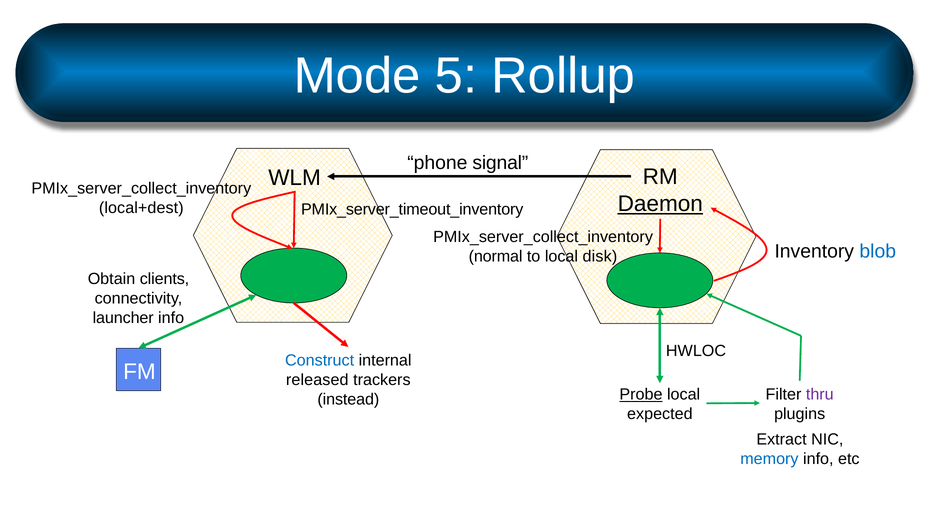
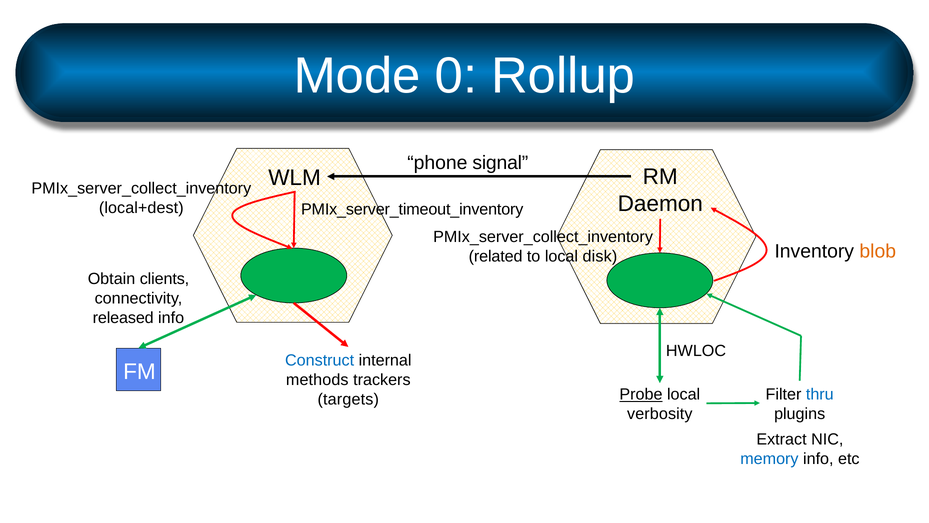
5: 5 -> 0 (456, 76)
Daemon underline: present -> none (660, 204)
normal: normal -> related (496, 256)
blob colour: blue -> orange (878, 251)
launcher: launcher -> released (123, 318)
released: released -> methods (317, 380)
thru colour: purple -> blue (820, 394)
instead: instead -> targets (348, 399)
expected: expected -> verbosity (660, 414)
